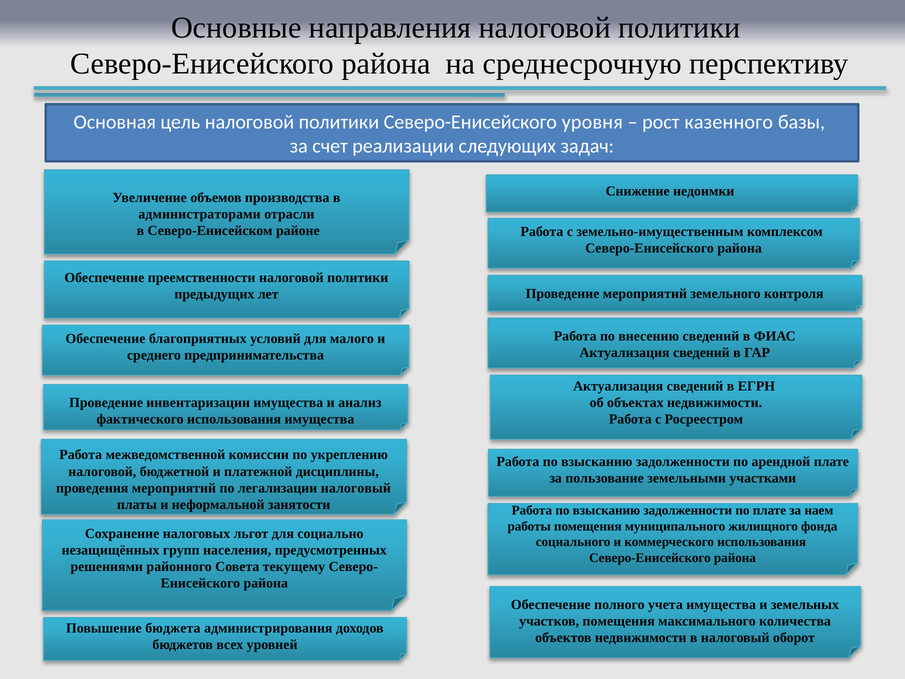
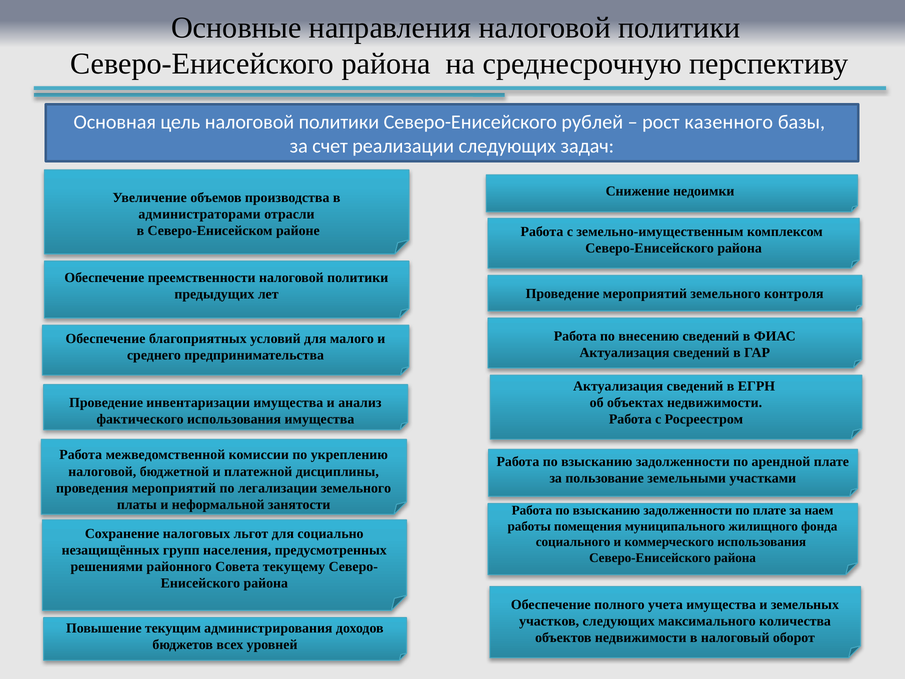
уровня: уровня -> рублей (592, 122)
легализации налоговый: налоговый -> земельного (356, 488)
участков помещения: помещения -> следующих (619, 621)
бюджета: бюджета -> текущим (173, 628)
